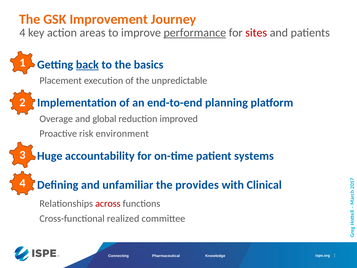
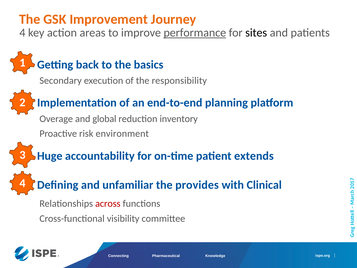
sites colour: red -> black (256, 33)
back underline: present -> none (87, 65)
Placement: Placement -> Secondary (61, 81)
unpredictable: unpredictable -> responsibility (179, 81)
improved: improved -> inventory (179, 119)
systems: systems -> extends (254, 156)
realized: realized -> visibility (123, 218)
